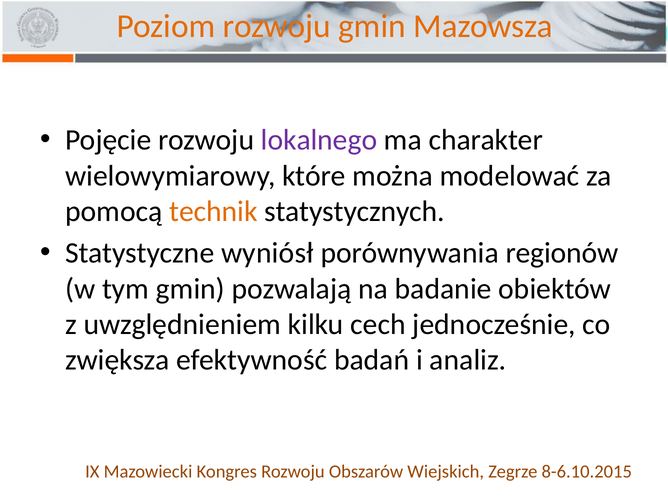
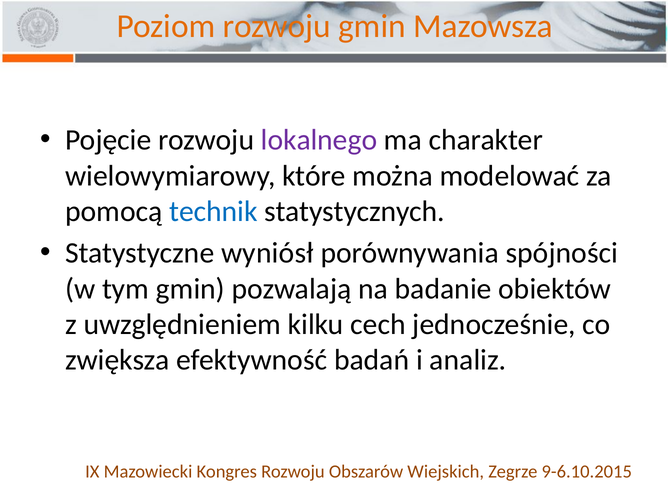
technik colour: orange -> blue (213, 211)
regionów: regionów -> spójności (562, 253)
8-6.10.2015: 8-6.10.2015 -> 9-6.10.2015 (587, 471)
